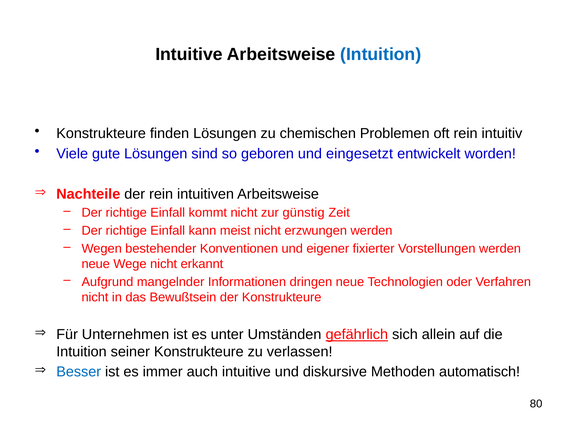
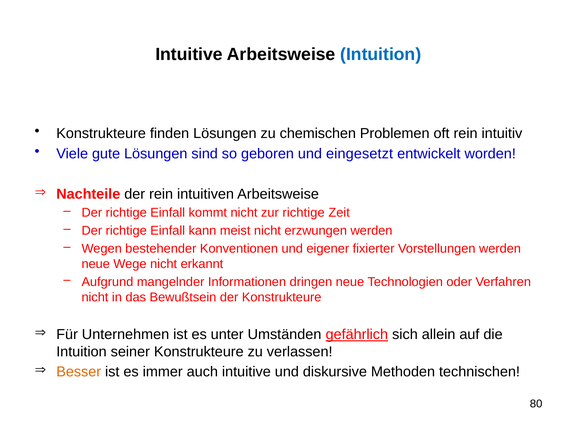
zur günstig: günstig -> richtige (304, 213)
Besser colour: blue -> orange (79, 372)
automatisch: automatisch -> technischen (480, 372)
